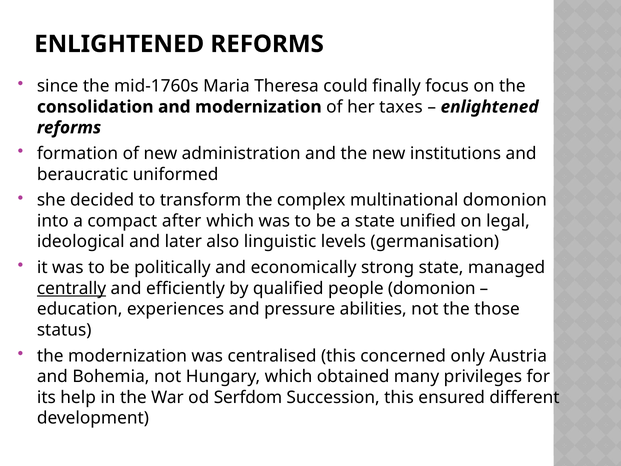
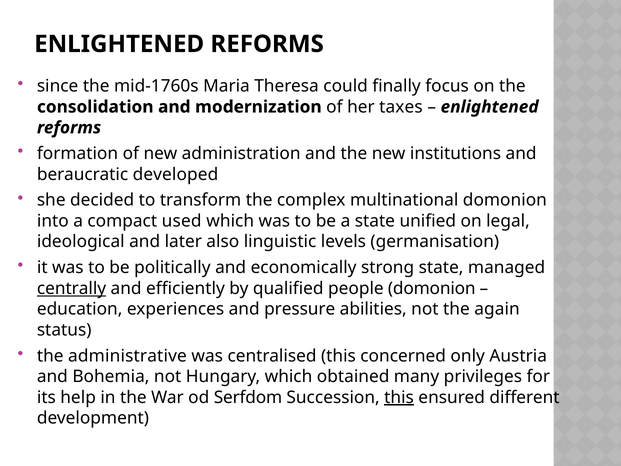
uniformed: uniformed -> developed (175, 174)
after: after -> used (182, 221)
those: those -> again (497, 309)
the modernization: modernization -> administrative (127, 356)
this underline: none -> present (399, 397)
